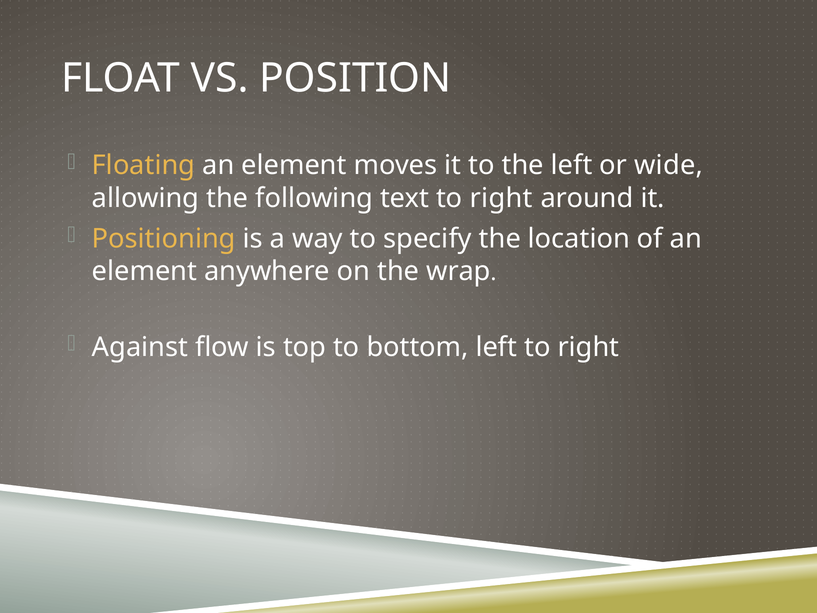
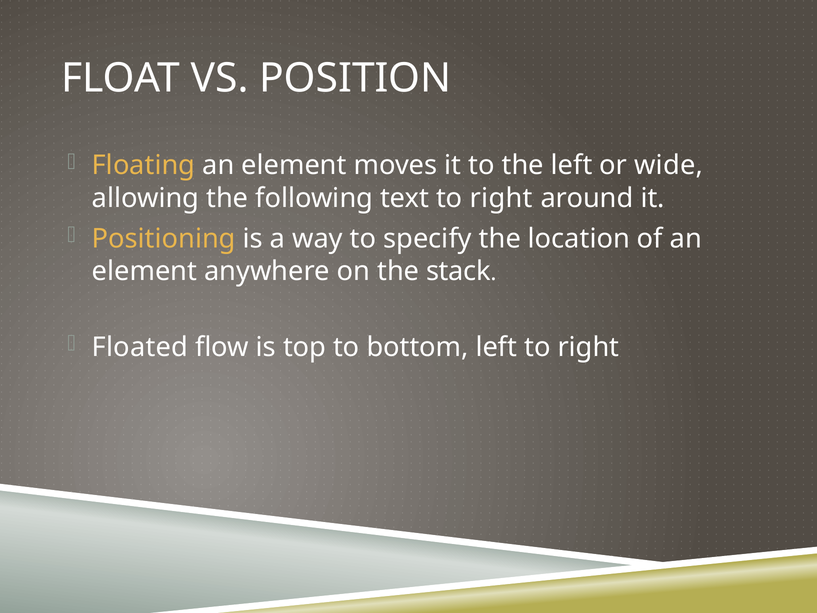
wrap: wrap -> stack (458, 271)
Against: Against -> Floated (140, 347)
